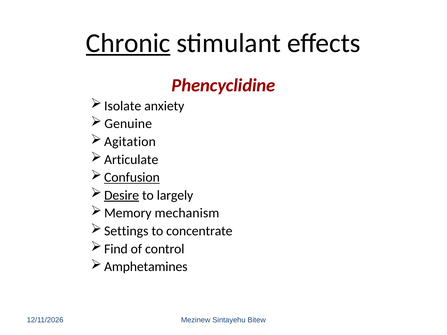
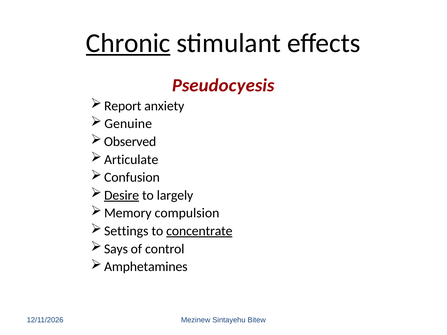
Phencyclidine: Phencyclidine -> Pseudocyesis (223, 85)
Isolate: Isolate -> Report (123, 106)
Agitation: Agitation -> Observed (130, 142)
Confusion underline: present -> none (132, 178)
mechanism: mechanism -> compulsion (187, 213)
concentrate underline: none -> present (199, 231)
Find: Find -> Says (116, 249)
